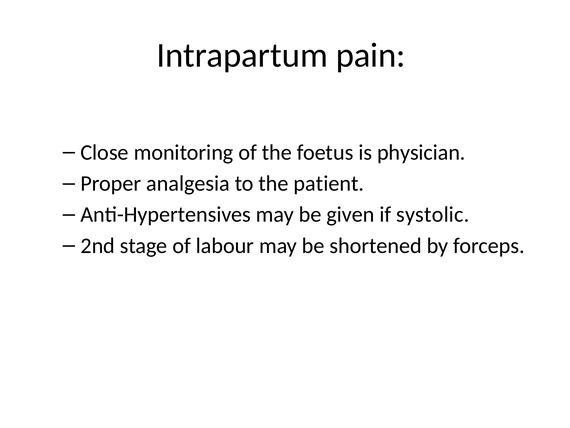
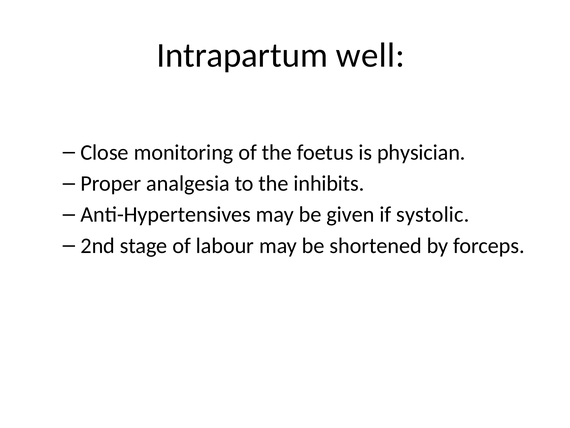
pain: pain -> well (370, 55)
patient: patient -> inhibits (329, 183)
